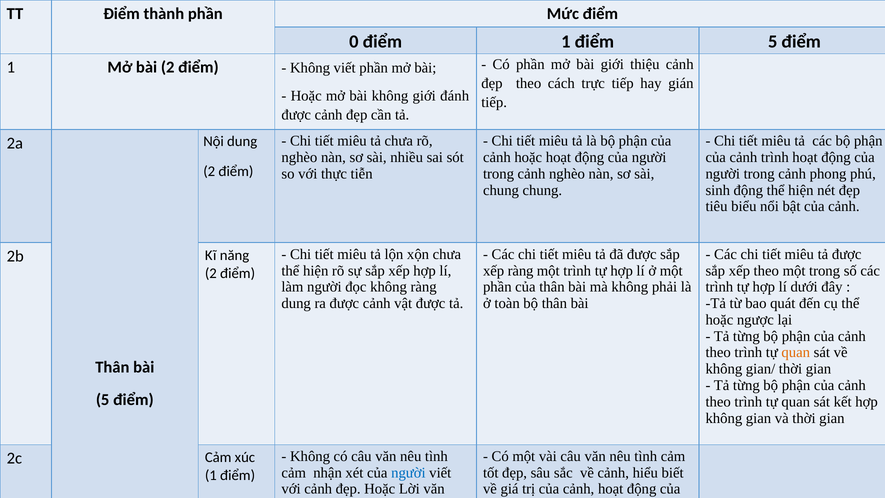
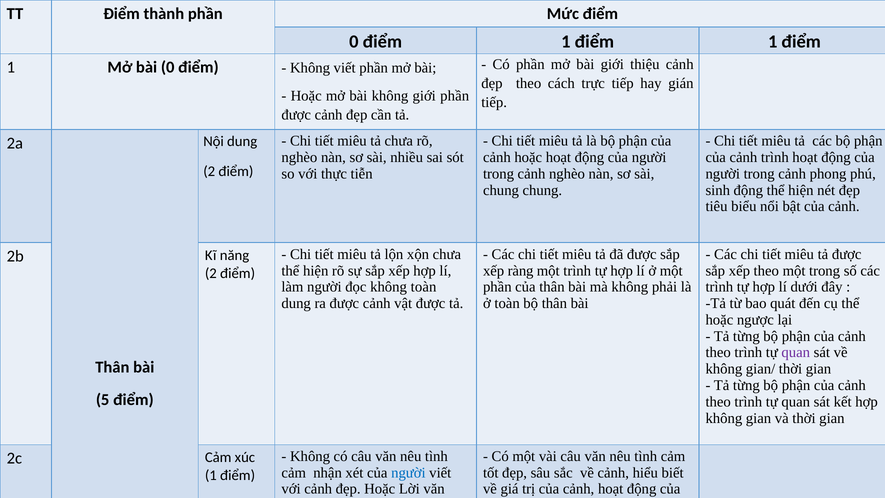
5: 5 -> 1 (773, 42)
bài 2: 2 -> 0 (168, 67)
giới đánh: đánh -> phần (455, 96)
không ràng: ràng -> toàn (424, 287)
quan colour: orange -> purple (796, 352)
